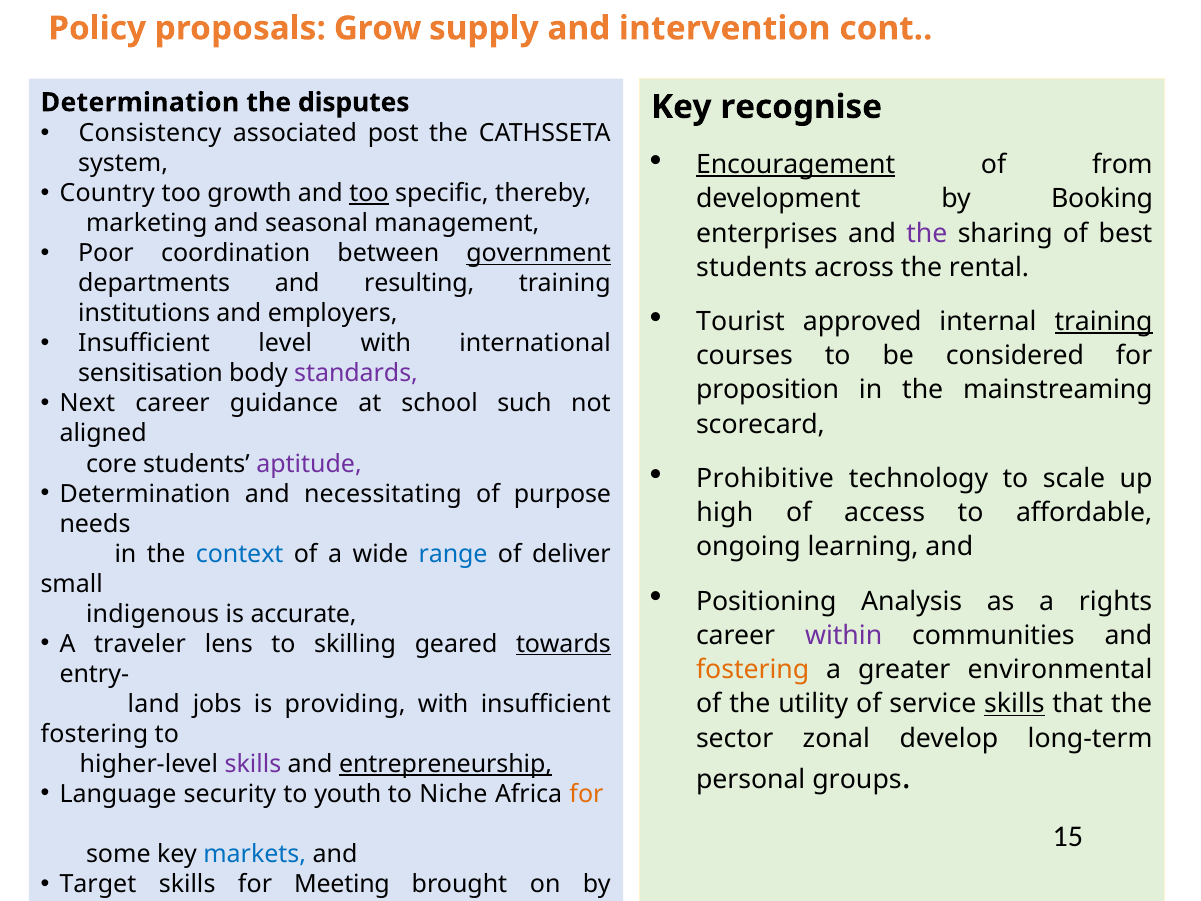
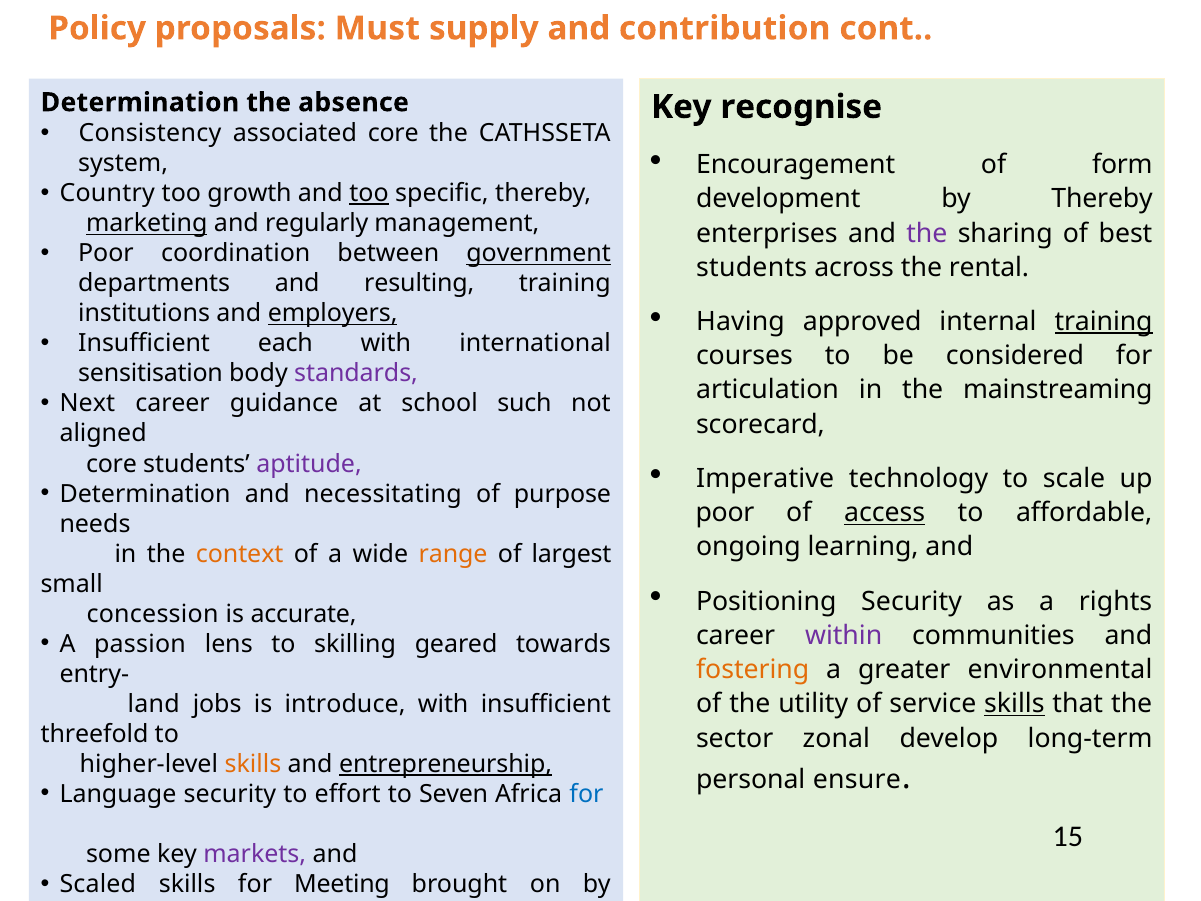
Grow: Grow -> Must (377, 28)
intervention: intervention -> contribution (725, 28)
disputes: disputes -> absence (353, 102)
associated post: post -> core (393, 133)
Encouragement underline: present -> none (796, 165)
from: from -> form (1122, 165)
by Booking: Booking -> Thereby (1102, 199)
marketing underline: none -> present (147, 223)
seasonal: seasonal -> regularly (317, 223)
employers underline: none -> present (333, 314)
Tourist: Tourist -> Having (740, 322)
level: level -> each (285, 344)
proposition: proposition -> articulation (768, 390)
Prohibitive: Prohibitive -> Imperative (765, 479)
high: high -> poor (725, 513)
access underline: none -> present (885, 513)
context colour: blue -> orange (240, 554)
range colour: blue -> orange (453, 554)
deliver: deliver -> largest (571, 554)
Positioning Analysis: Analysis -> Security (912, 601)
indigenous: indigenous -> concession (153, 614)
traveler: traveler -> passion (140, 644)
towards underline: present -> none (563, 644)
providing: providing -> introduce (345, 704)
fostering: fostering -> threefold (95, 734)
skills colour: purple -> orange (253, 764)
groups: groups -> ensure (857, 780)
youth: youth -> effort (348, 794)
Niche: Niche -> Seven (454, 794)
for colour: orange -> blue (586, 794)
markets colour: blue -> purple (255, 854)
Target: Target -> Scaled (98, 884)
